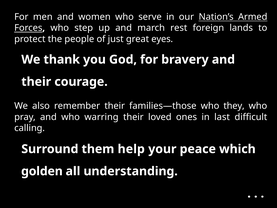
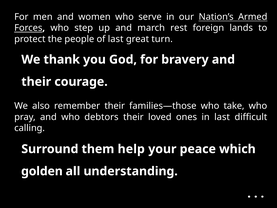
of just: just -> last (116, 39)
eyes: eyes -> turn (162, 39)
they: they -> take (234, 106)
warring: warring -> debtors (101, 117)
